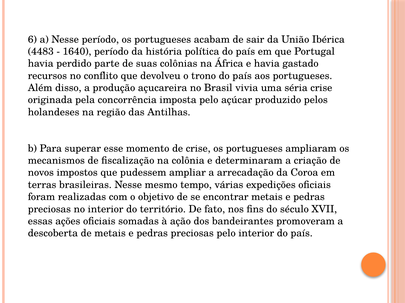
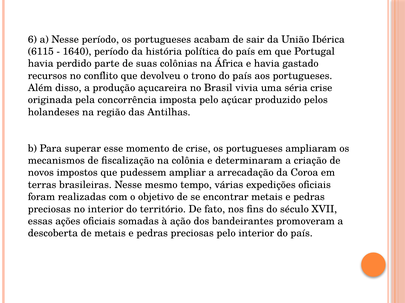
4483: 4483 -> 6115 (41, 52)
